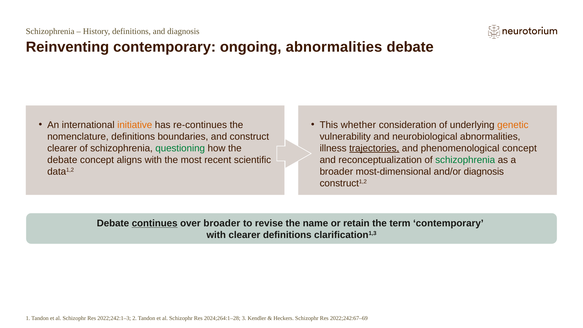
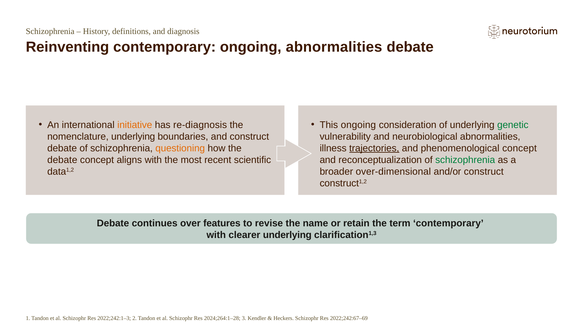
re-continues: re-continues -> re-diagnosis (200, 125)
This whether: whether -> ongoing (358, 125)
genetic colour: orange -> green (513, 125)
nomenclature definitions: definitions -> underlying (133, 137)
clearer: clearer -> debate (62, 148)
questioning colour: green -> orange (180, 148)
most-dimensional: most-dimensional -> over-dimensional (393, 172)
and/or diagnosis: diagnosis -> construct (484, 172)
continues underline: present -> none (155, 223)
over broader: broader -> features (222, 223)
clearer definitions: definitions -> underlying (287, 235)
